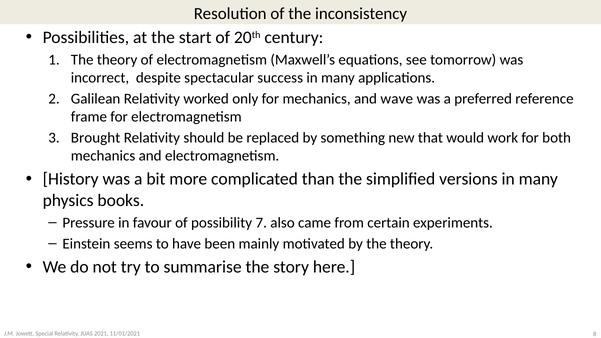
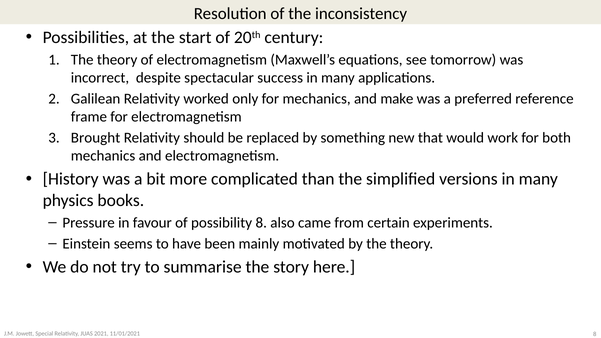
wave: wave -> make (397, 99)
possibility 7: 7 -> 8 (261, 223)
